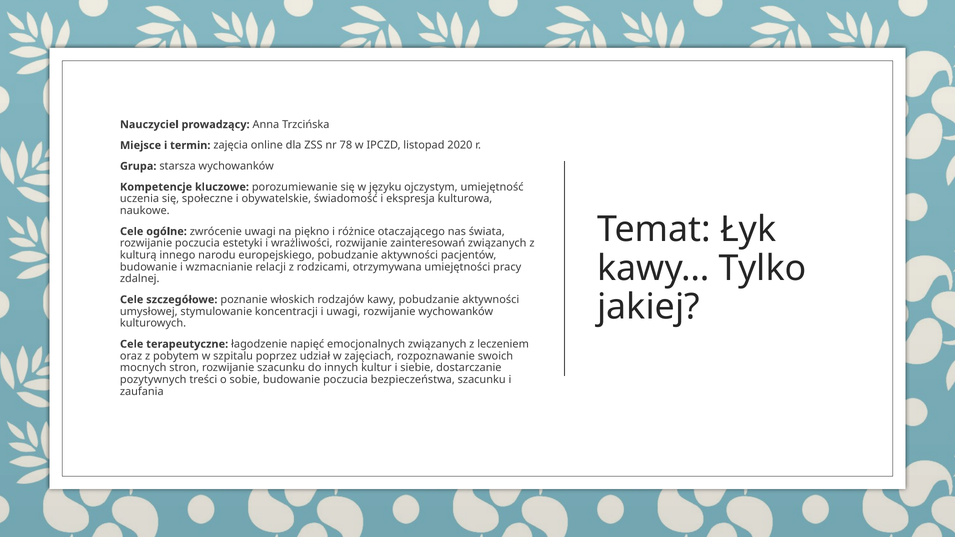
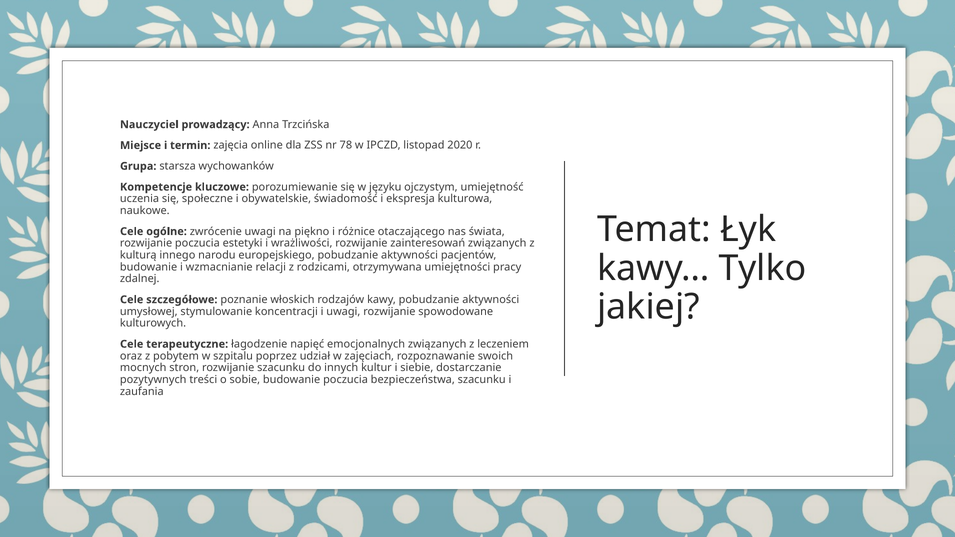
rozwijanie wychowanków: wychowanków -> spowodowane (456, 312)
